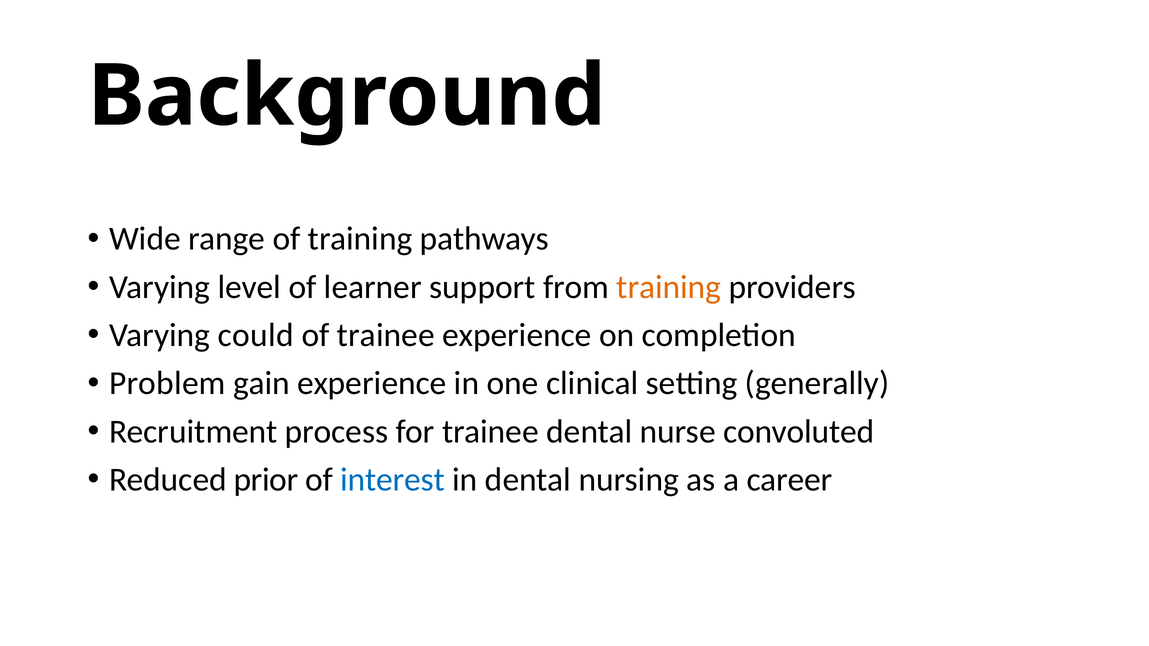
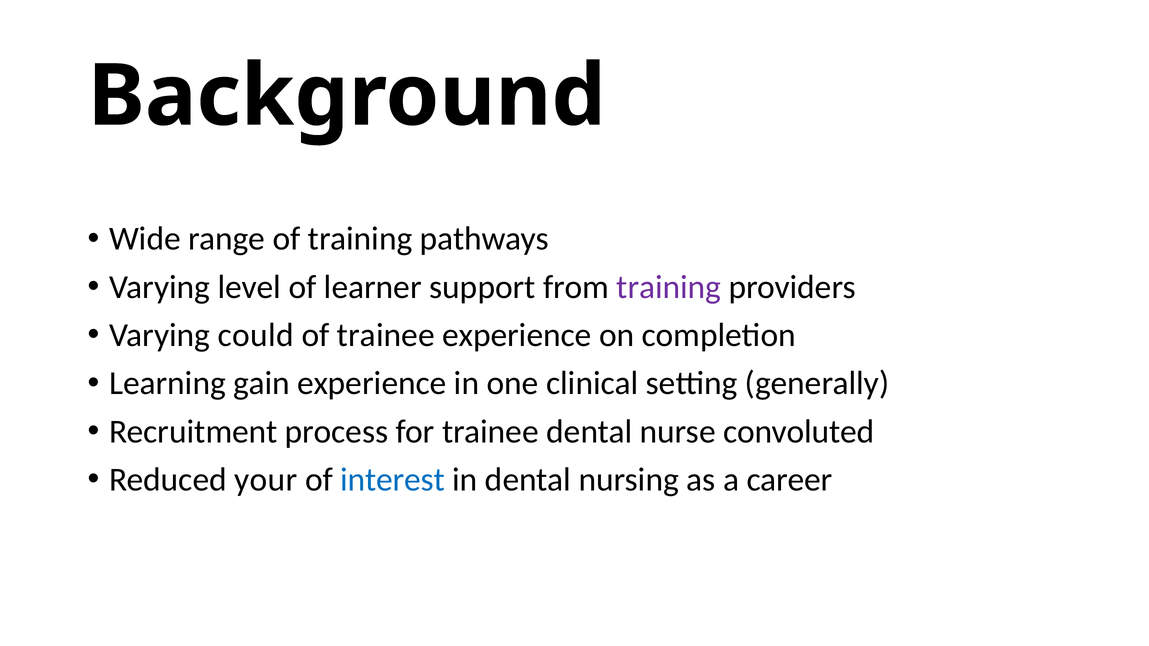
training colour: orange -> purple (669, 287)
Problem: Problem -> Learning (168, 383)
prior: prior -> your (266, 480)
